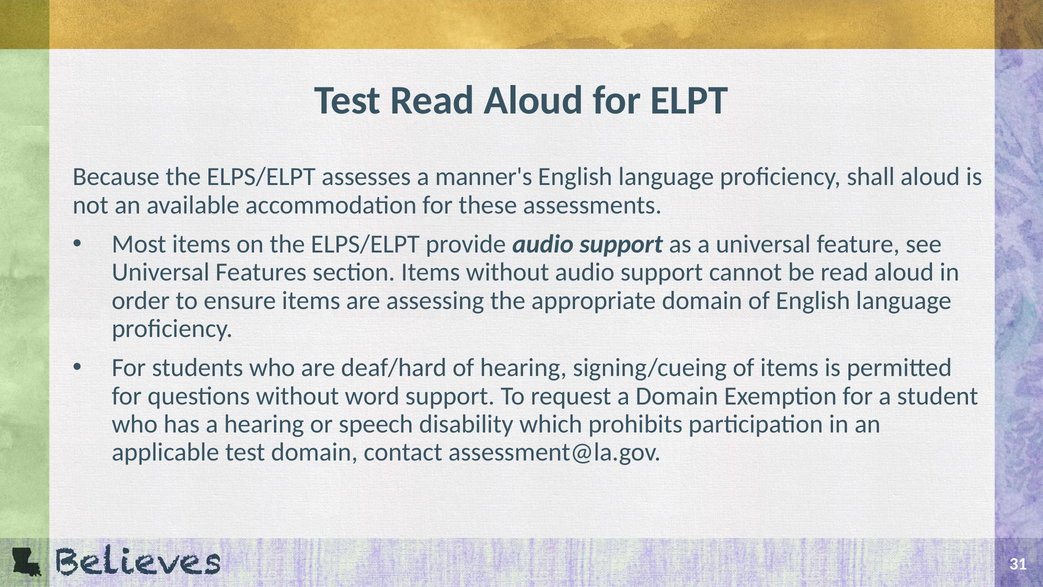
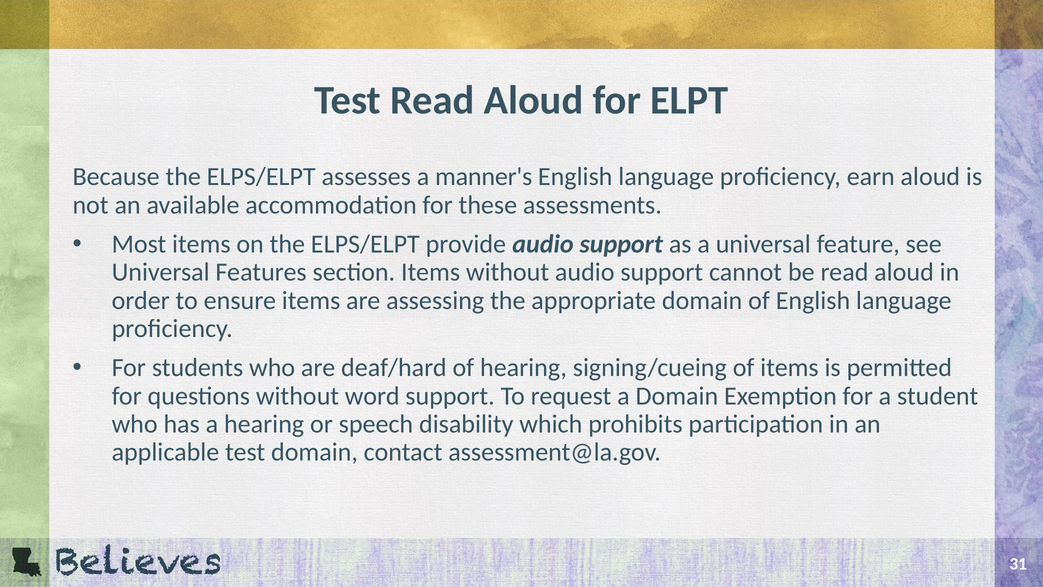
shall: shall -> earn (871, 177)
